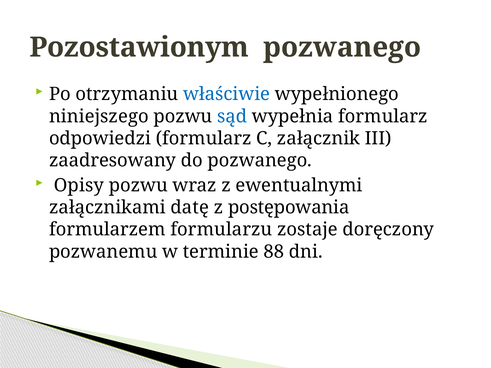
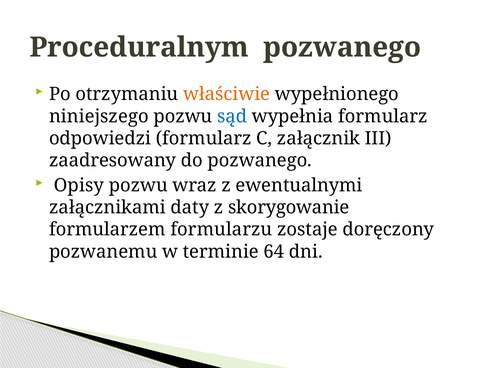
Pozostawionym: Pozostawionym -> Proceduralnym (139, 47)
właściwie colour: blue -> orange (227, 94)
datę: datę -> daty (190, 208)
postępowania: postępowania -> skorygowanie (289, 208)
88: 88 -> 64 (274, 252)
